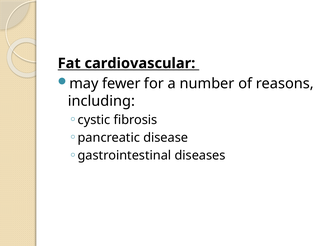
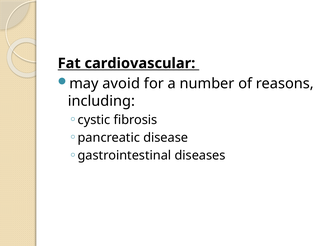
fewer: fewer -> avoid (121, 84)
